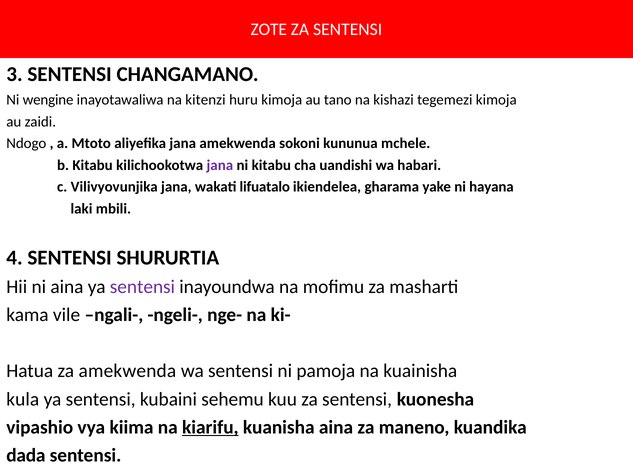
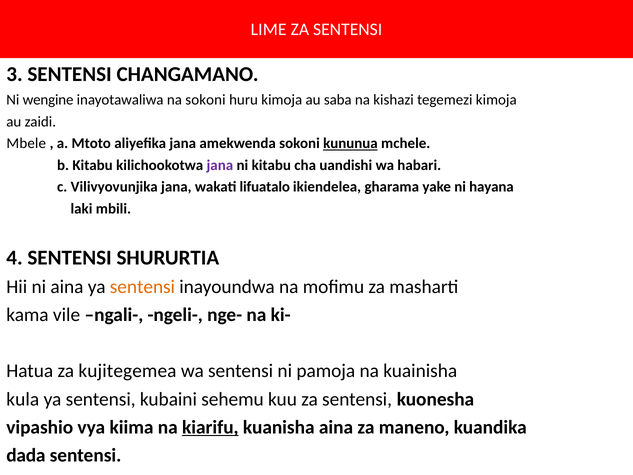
ZOTE: ZOTE -> LIME (269, 29)
na kitenzi: kitenzi -> sokoni (205, 100)
tano: tano -> saba (338, 100)
Ndogo: Ndogo -> Mbele (26, 143)
kununua underline: none -> present (350, 143)
sentensi colour: purple -> orange (142, 287)
za amekwenda: amekwenda -> kujitegemea (127, 371)
